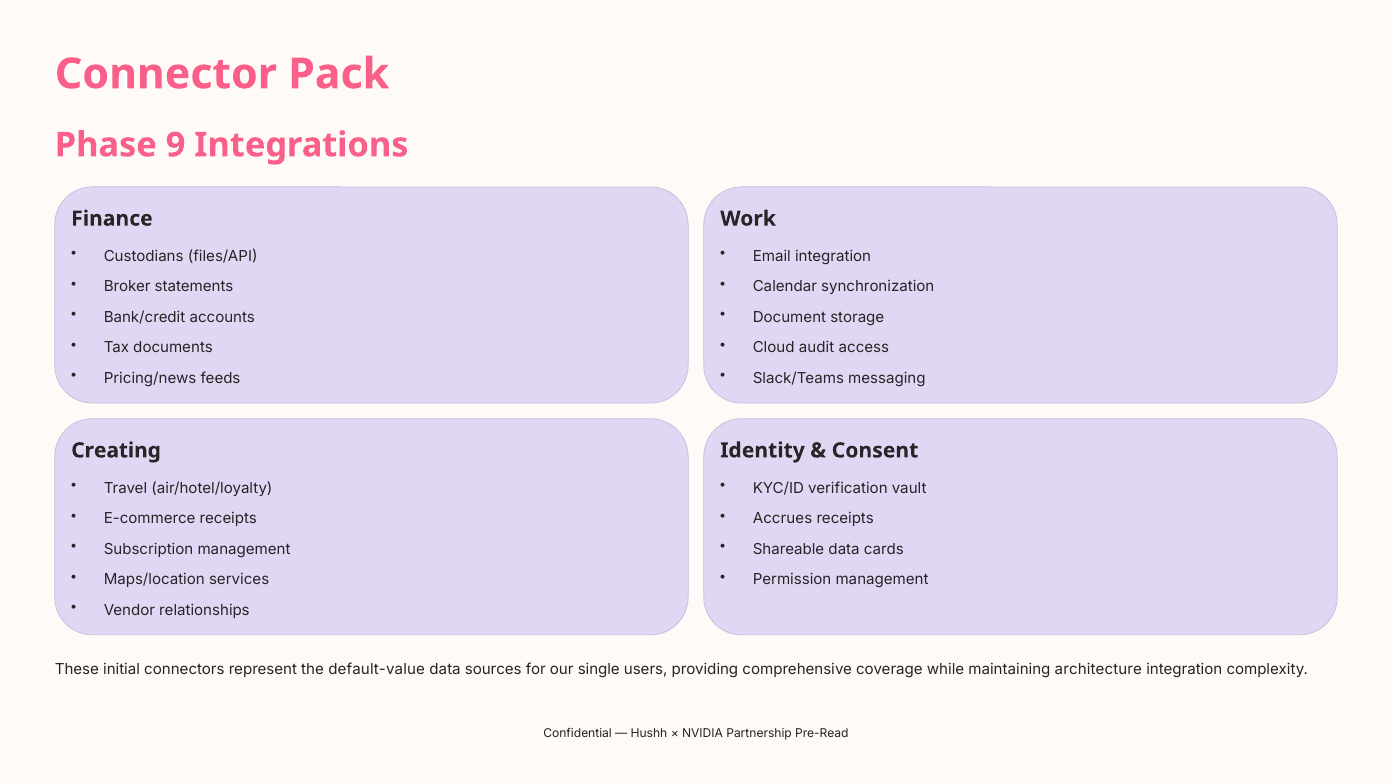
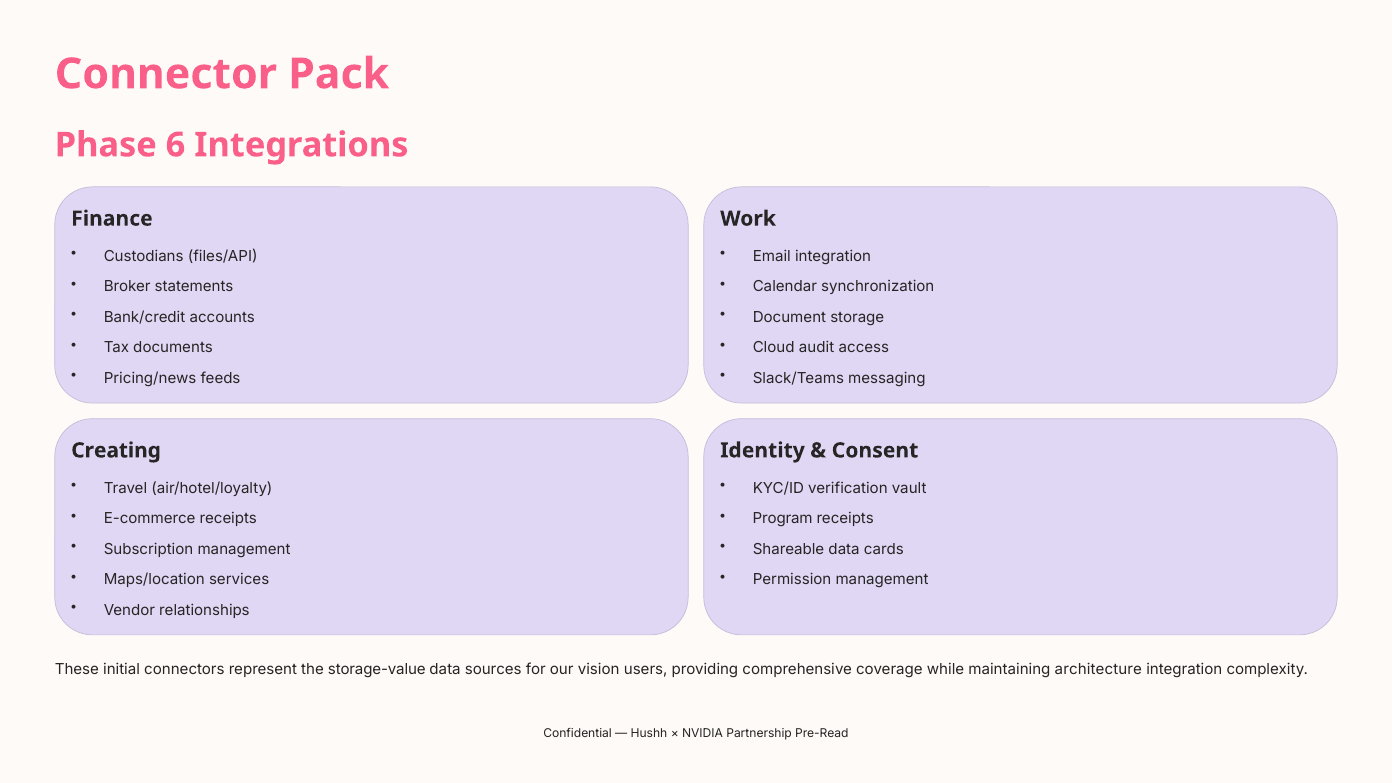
9: 9 -> 6 (176, 145)
Accrues: Accrues -> Program (783, 519)
default-value: default-value -> storage-value (377, 669)
single: single -> vision (599, 669)
